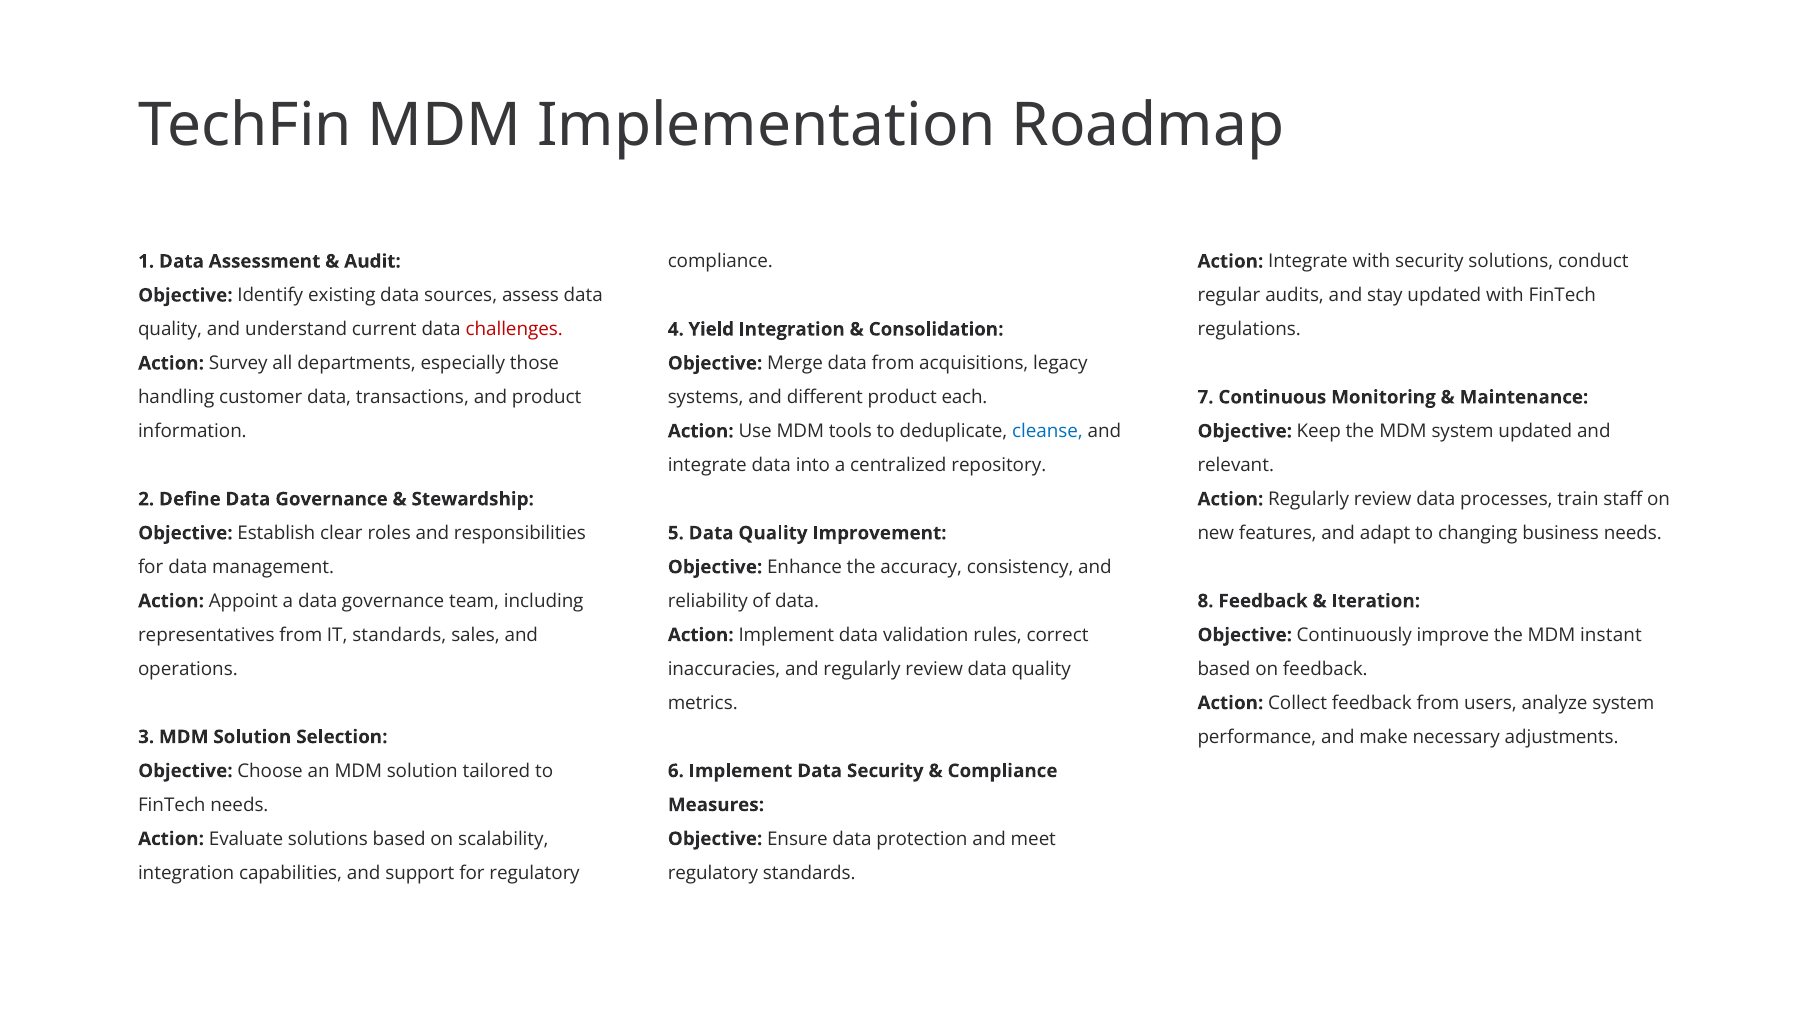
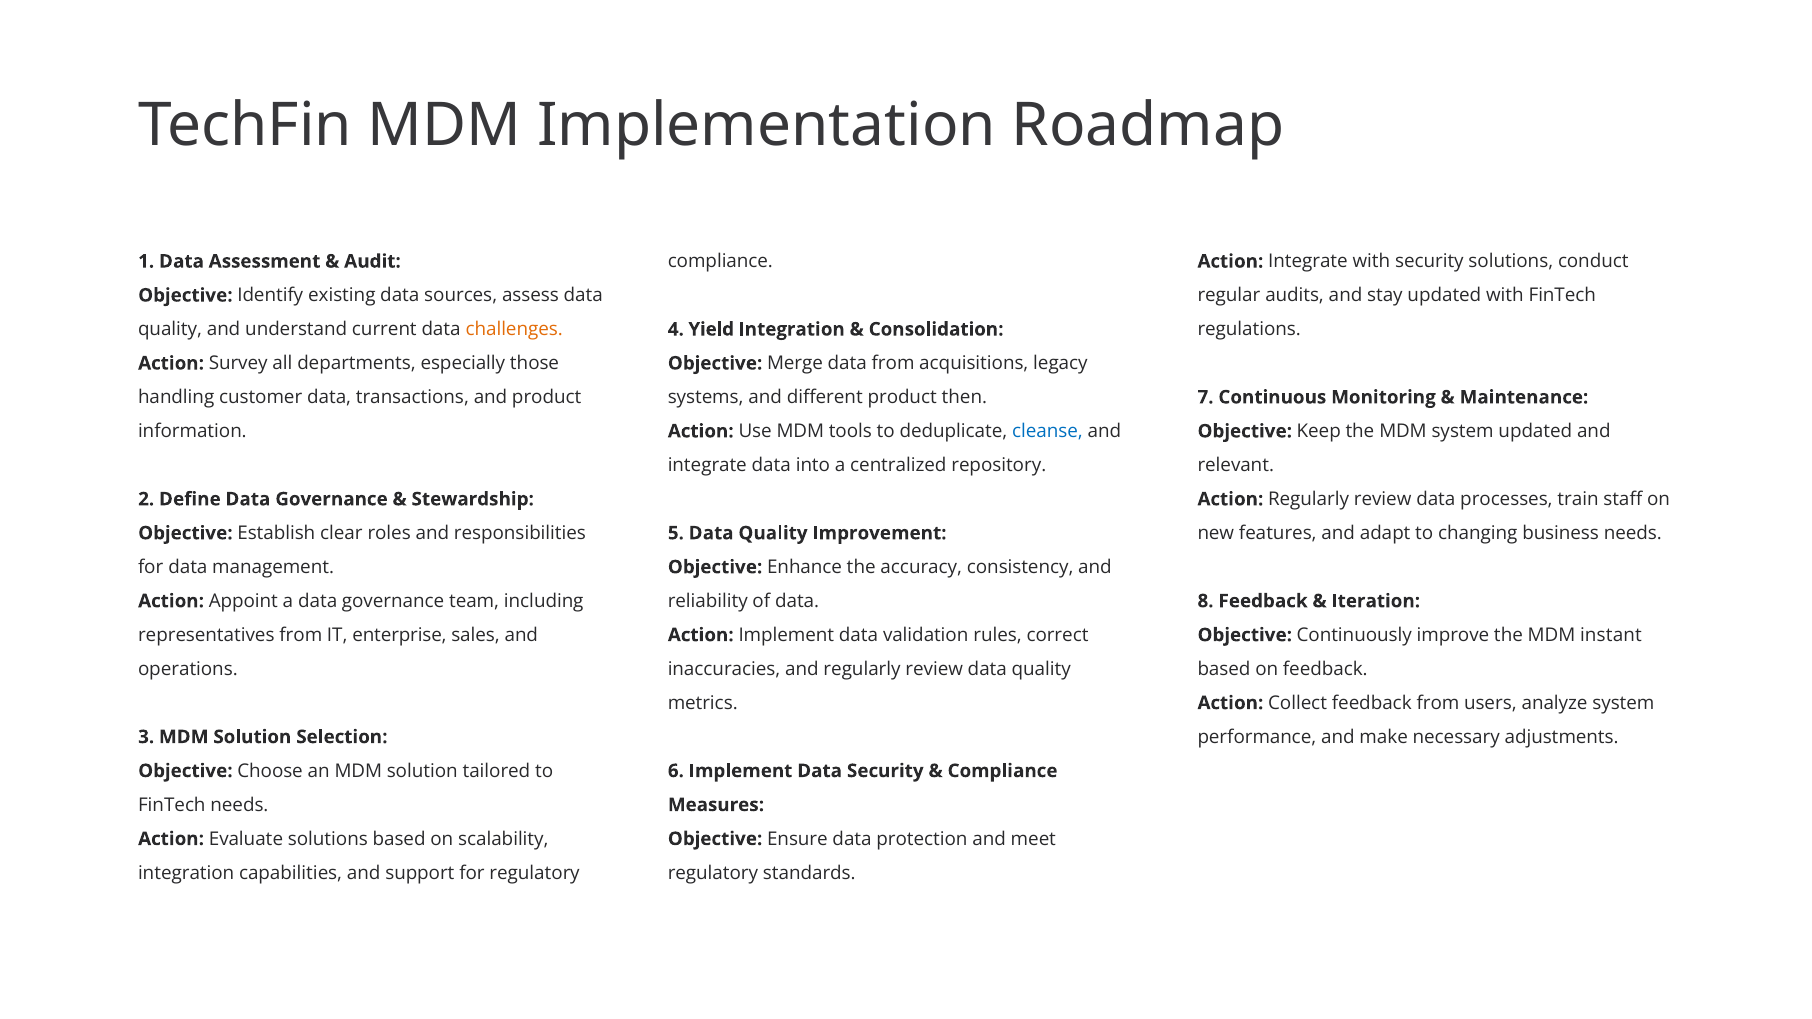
challenges colour: red -> orange (514, 329)
each: each -> then (964, 397)
IT standards: standards -> enterprise (399, 635)
